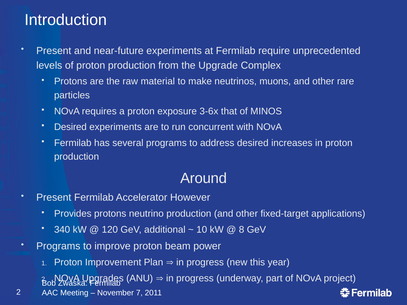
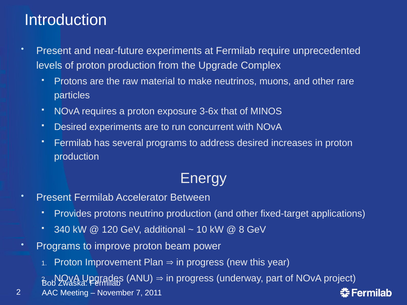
Around: Around -> Energy (203, 179)
However: However -> Between (190, 198)
